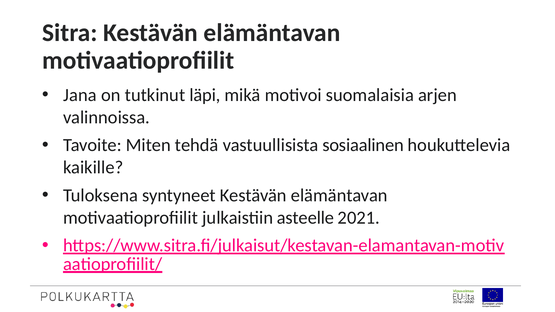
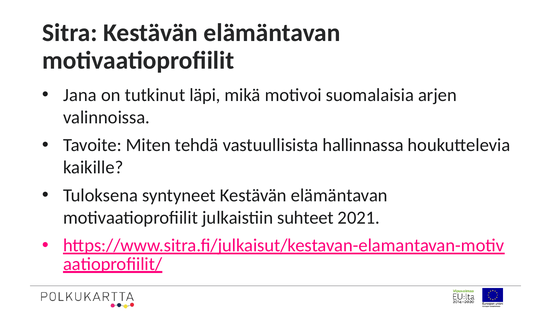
sosiaalinen: sosiaalinen -> hallinnassa (363, 145)
asteelle: asteelle -> suhteet (305, 218)
